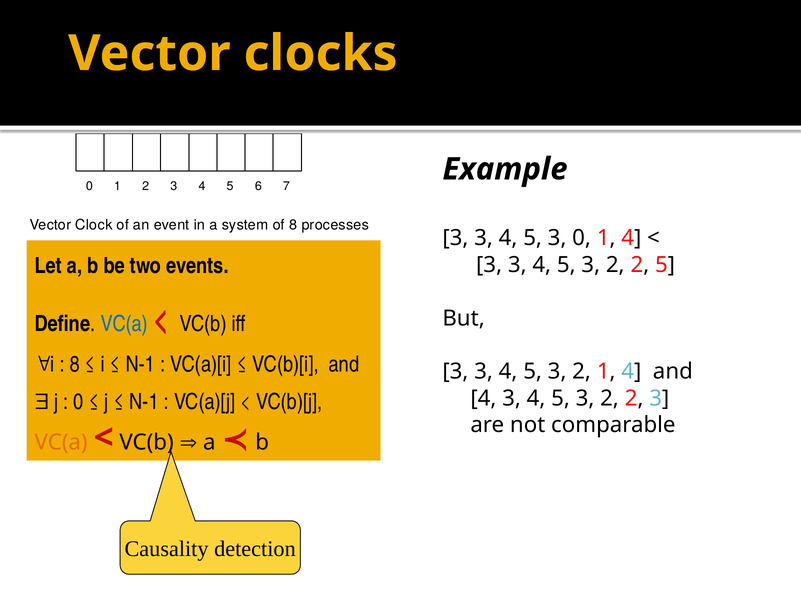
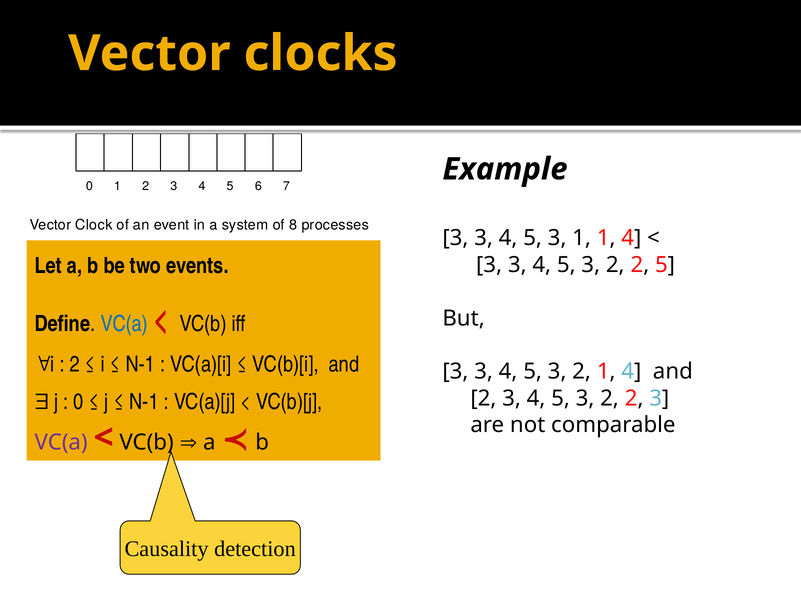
3 0: 0 -> 1 (582, 238)
8: 8 -> 2 (75, 364)
4: 4 -> 2 (483, 398)
VC(a colour: orange -> purple (61, 442)
